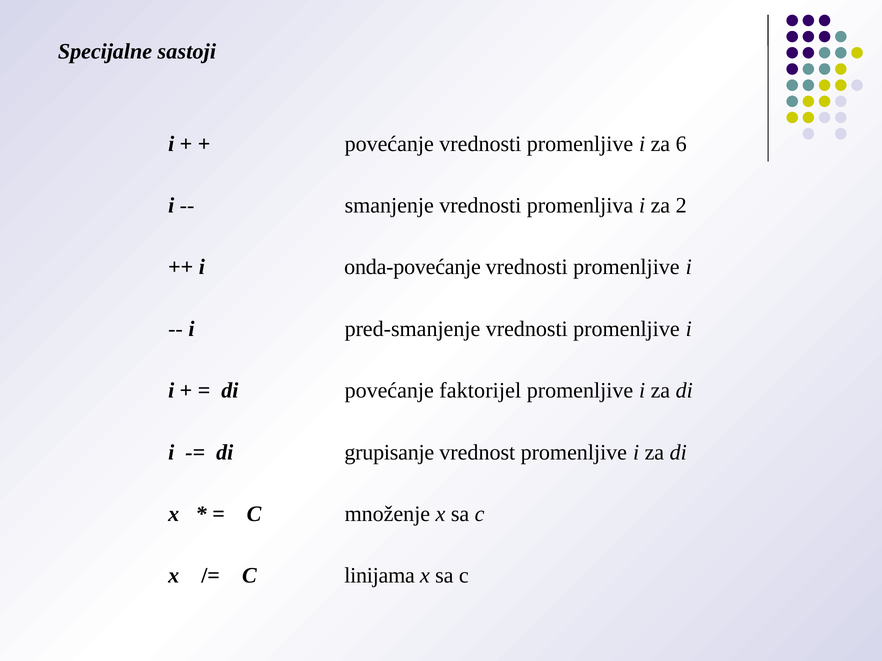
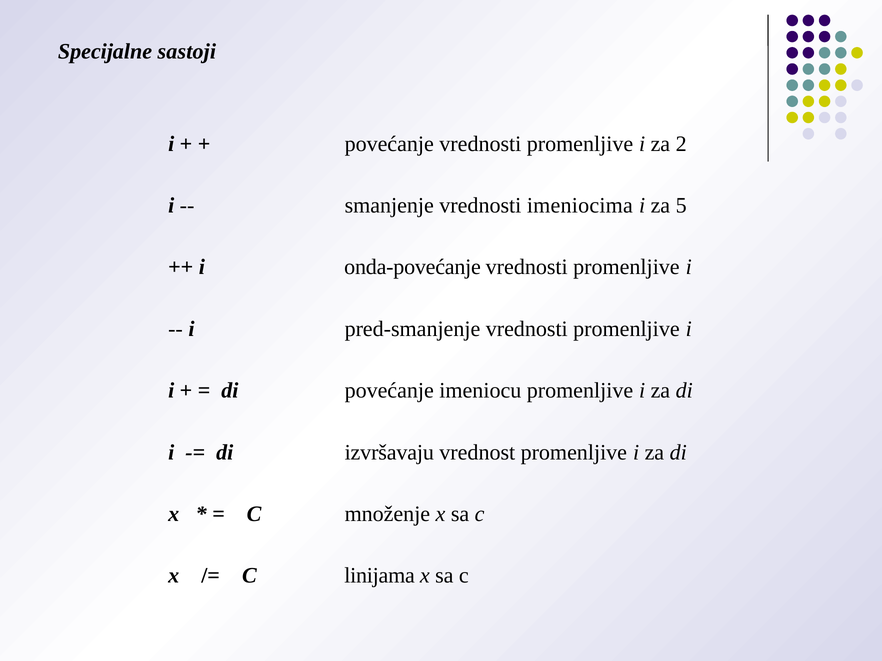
6: 6 -> 2 (681, 144)
promenljiva: promenljiva -> imeniocima (580, 206)
2: 2 -> 5 (681, 206)
faktorijel: faktorijel -> imeniocu (480, 391)
grupisanje: grupisanje -> izvršavaju (389, 453)
